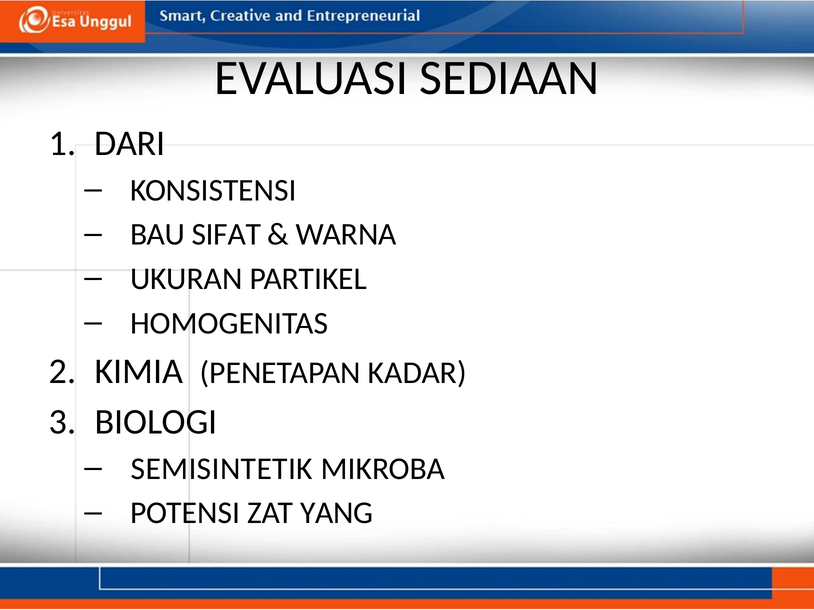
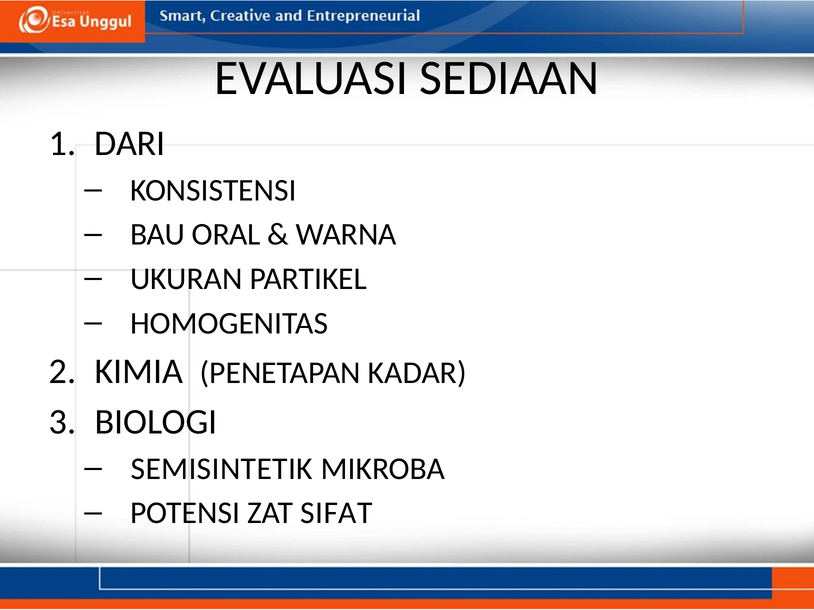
SIFAT: SIFAT -> ORAL (226, 235)
YANG: YANG -> SIFAT (336, 513)
